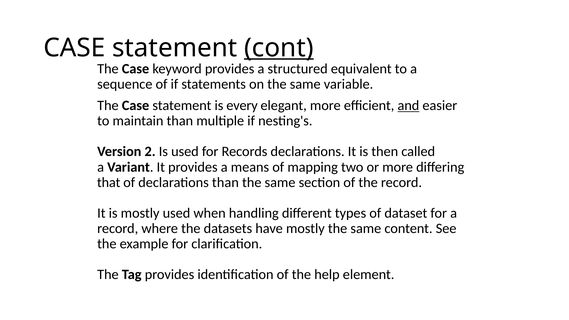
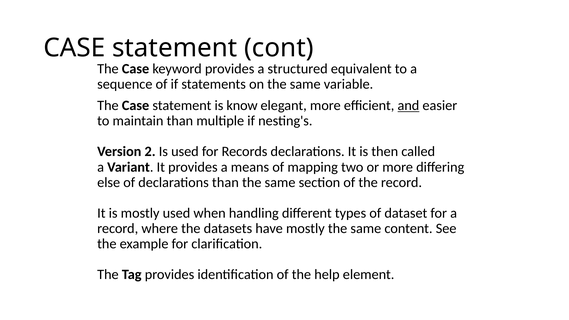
cont underline: present -> none (279, 48)
every: every -> know (242, 106)
that: that -> else (109, 182)
